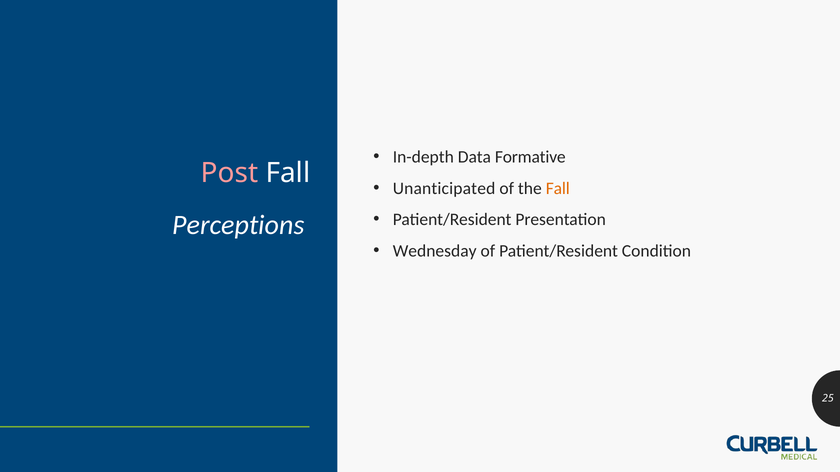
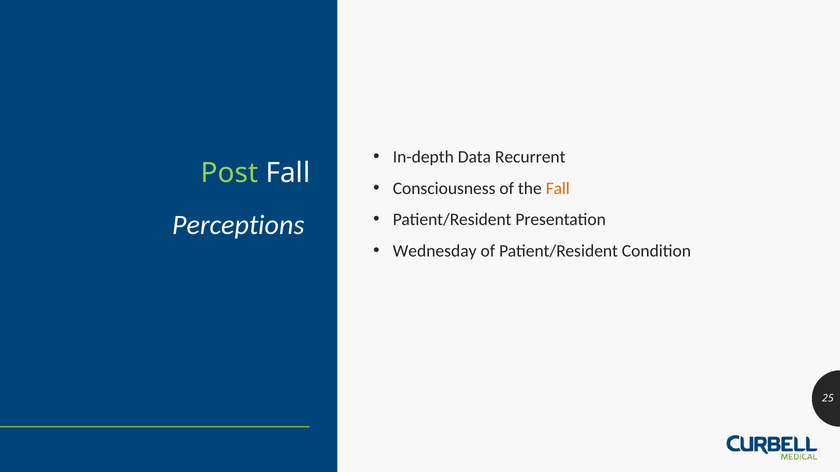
Formative: Formative -> Recurrent (530, 157)
Post colour: pink -> light green (230, 173)
Unanticipated: Unanticipated -> Consciousness (444, 188)
